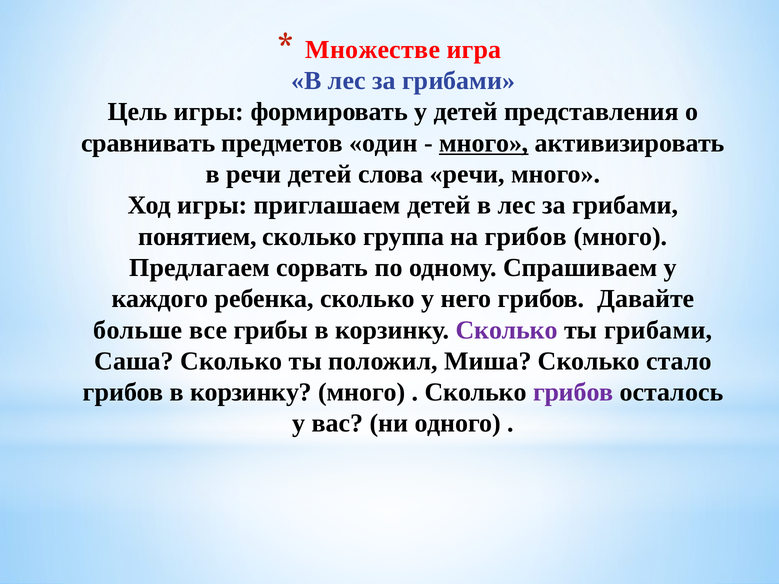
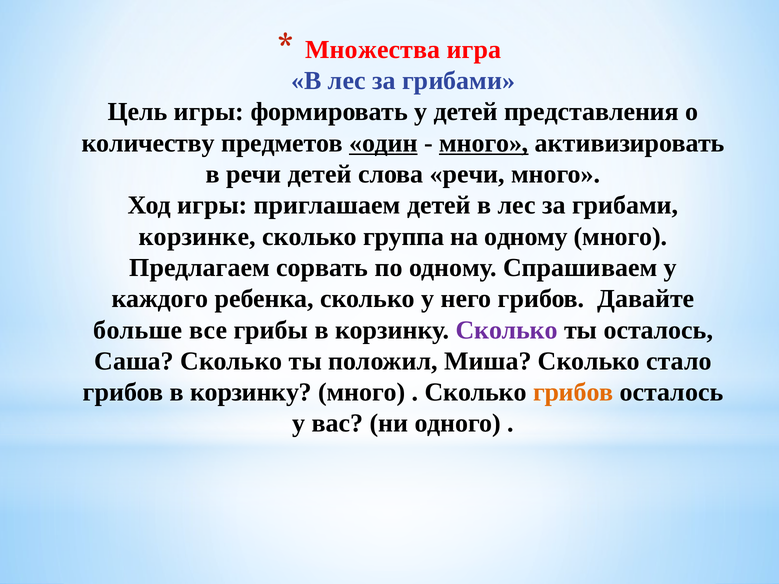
Множестве: Множестве -> Множества (373, 50)
сравнивать: сравнивать -> количеству (148, 143)
один underline: none -> present (383, 143)
понятием: понятием -> корзинке (197, 237)
на грибов: грибов -> одному (526, 237)
ты грибами: грибами -> осталось (658, 330)
грибов colour: purple -> orange (573, 392)
